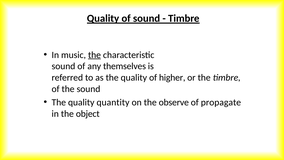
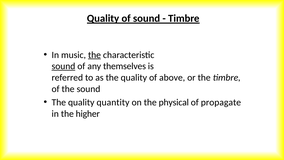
sound underline: none -> present (63, 66)
higher: higher -> above (172, 78)
observe: observe -> physical (174, 102)
object: object -> higher (88, 114)
